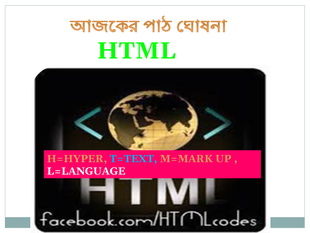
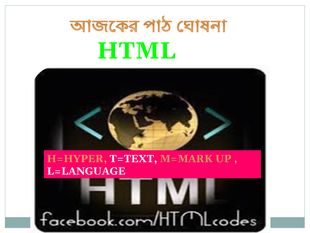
T=TEXT colour: light blue -> white (133, 158)
